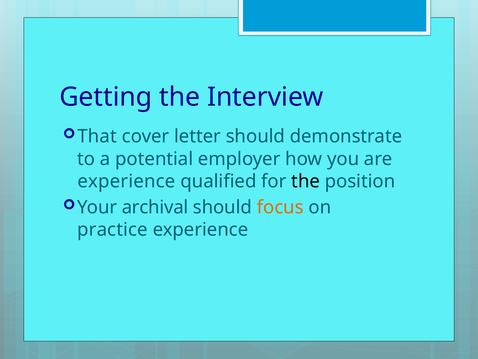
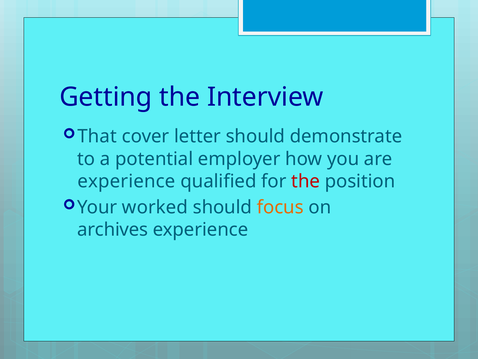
the colour: black -> red (306, 181)
archival: archival -> worked (155, 207)
practice: practice -> archives (113, 229)
